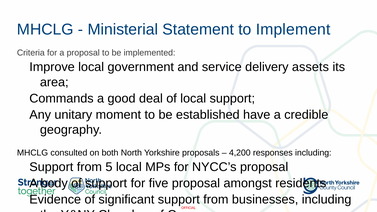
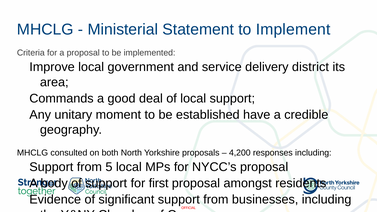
assets: assets -> district (310, 67)
five: five -> first (159, 183)
